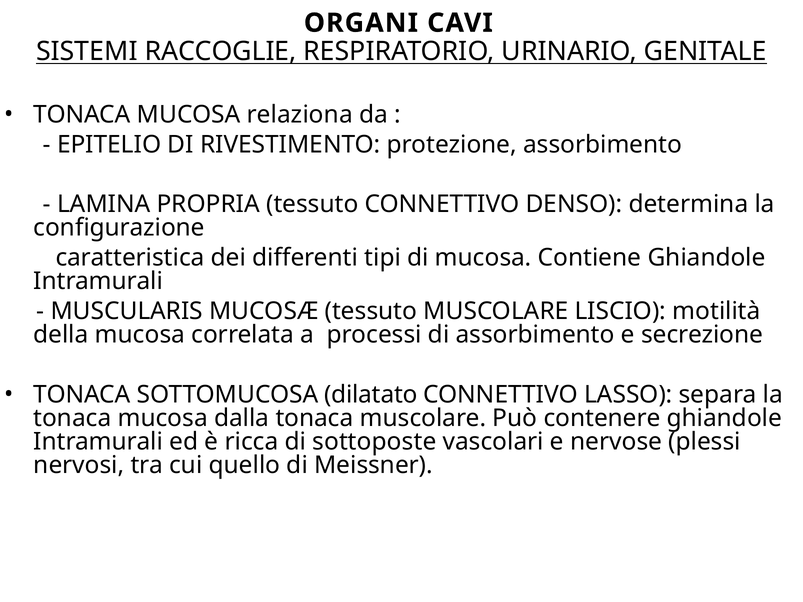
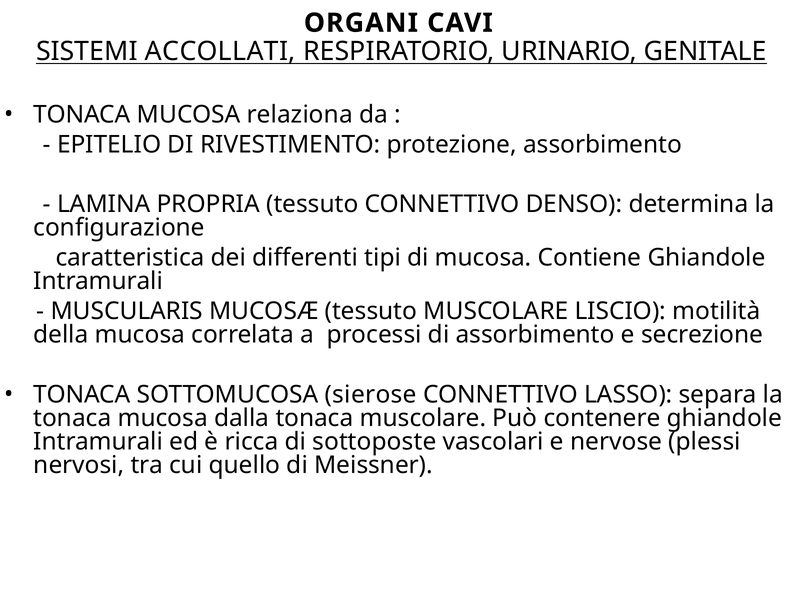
RACCOGLIE: RACCOGLIE -> ACCOLLATI (220, 51)
dilatato: dilatato -> sierose (371, 395)
